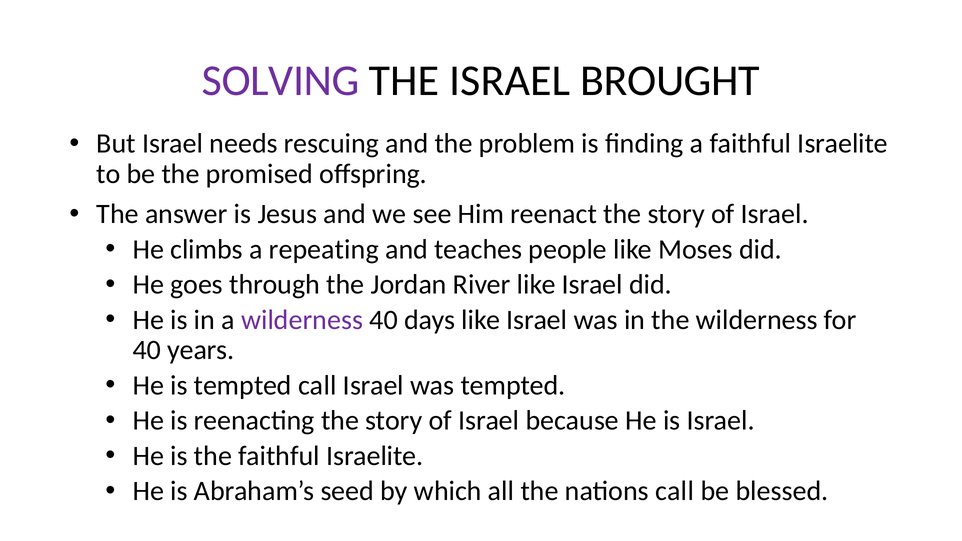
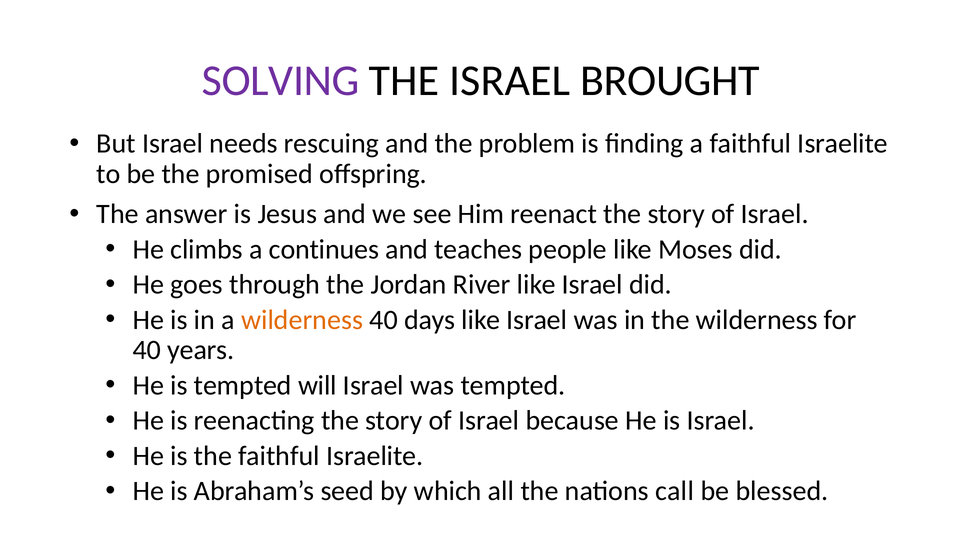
repeating: repeating -> continues (324, 249)
wilderness colour: purple -> orange (302, 320)
tempted call: call -> will (317, 385)
